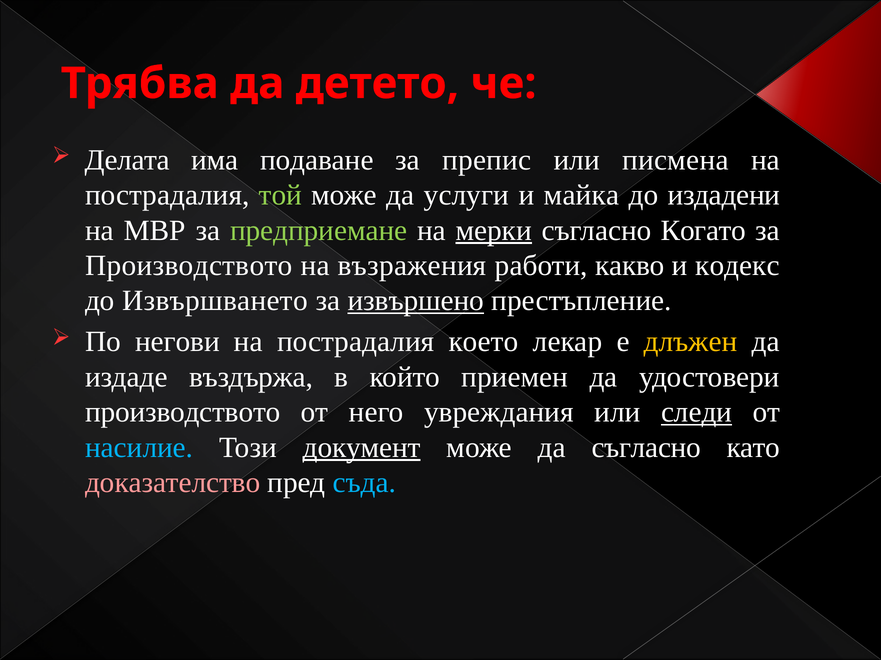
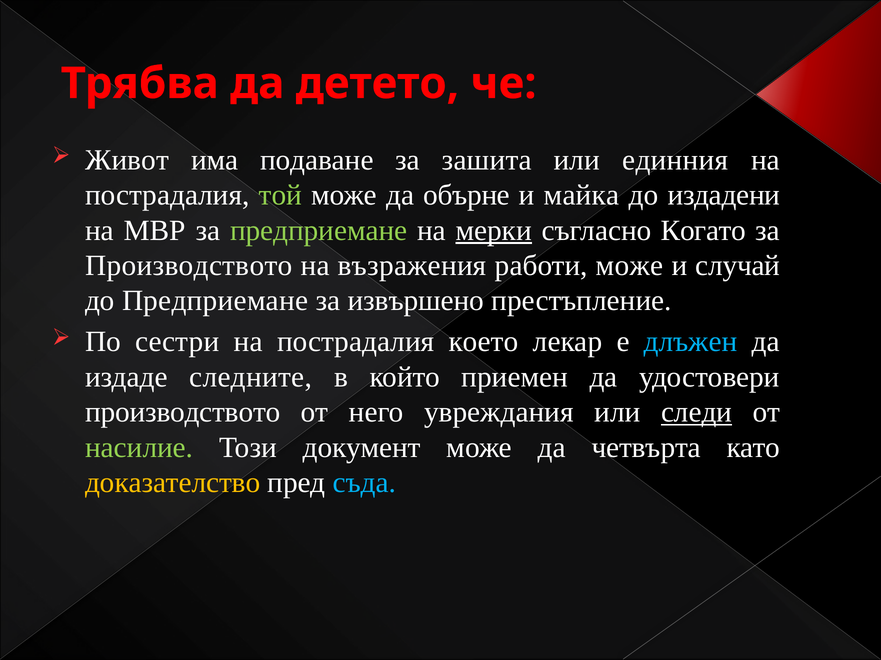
Делата: Делата -> Живот (127, 160)
препис: препис -> зашита (487, 160)
писмена: писмена -> единния (675, 160)
услуги: услуги -> обърне (467, 195)
работи какво: какво -> може (630, 266)
кодекс: кодекс -> случай (738, 266)
до Извършването: Извършването -> Предприемане (215, 301)
извършено underline: present -> none (416, 301)
негови: негови -> сестри (177, 342)
длъжен colour: yellow -> light blue (691, 342)
въздържа: въздържа -> следните (251, 377)
насилие colour: light blue -> light green (139, 448)
документ underline: present -> none (362, 448)
да съгласно: съгласно -> четвърта (646, 448)
доказателство colour: pink -> yellow (173, 483)
